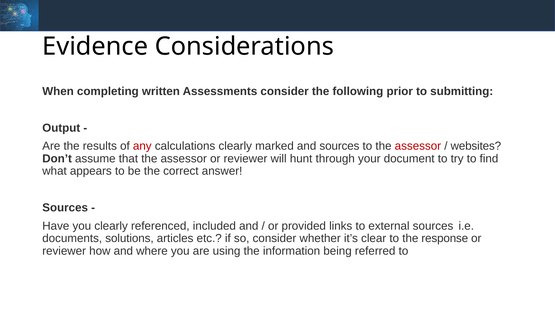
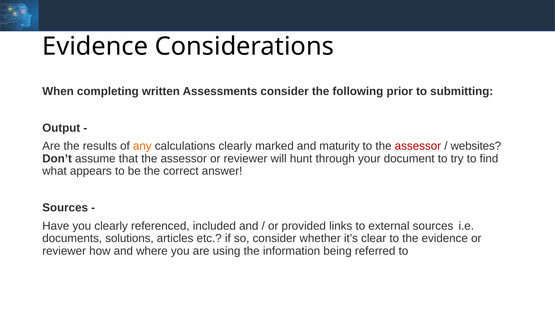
any colour: red -> orange (142, 146)
and sources: sources -> maturity (339, 146)
the response: response -> evidence (445, 239)
